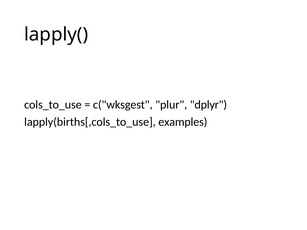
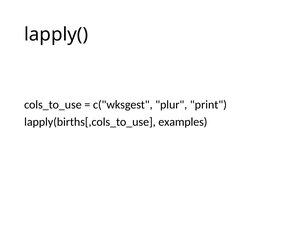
dplyr: dplyr -> print (208, 105)
